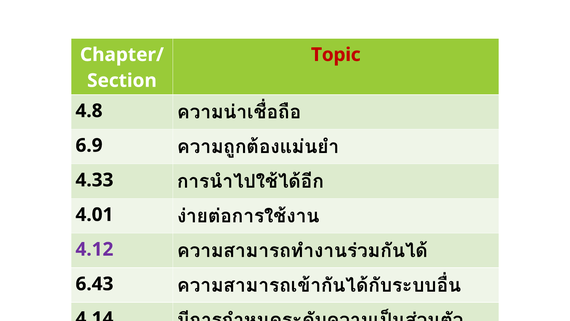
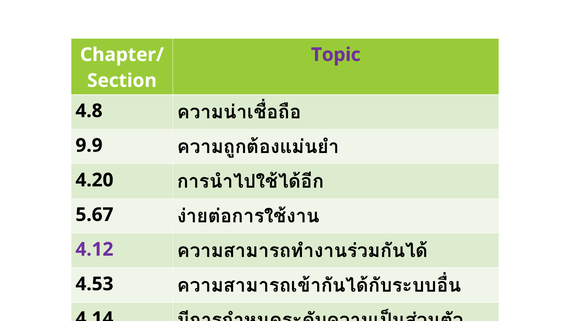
Topic colour: red -> purple (336, 55)
6.9: 6.9 -> 9.9 (89, 145)
4.33: 4.33 -> 4.20 (94, 180)
4.01: 4.01 -> 5.67 (94, 214)
6.43: 6.43 -> 4.53 (94, 284)
